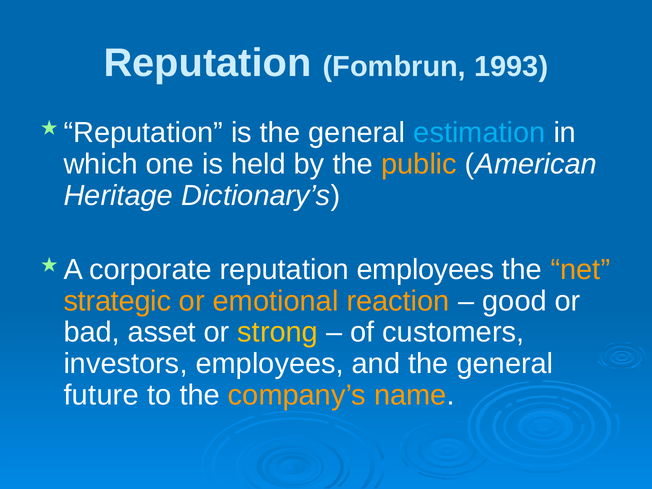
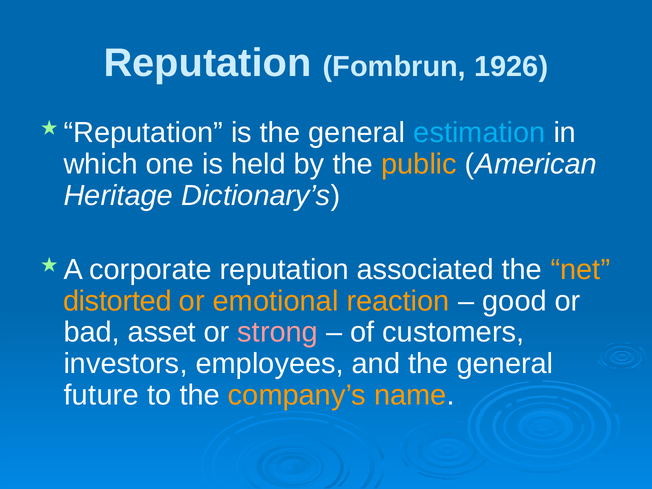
1993: 1993 -> 1926 (511, 67)
reputation employees: employees -> associated (425, 270)
strategic: strategic -> distorted (117, 301)
strong colour: yellow -> pink (278, 332)
